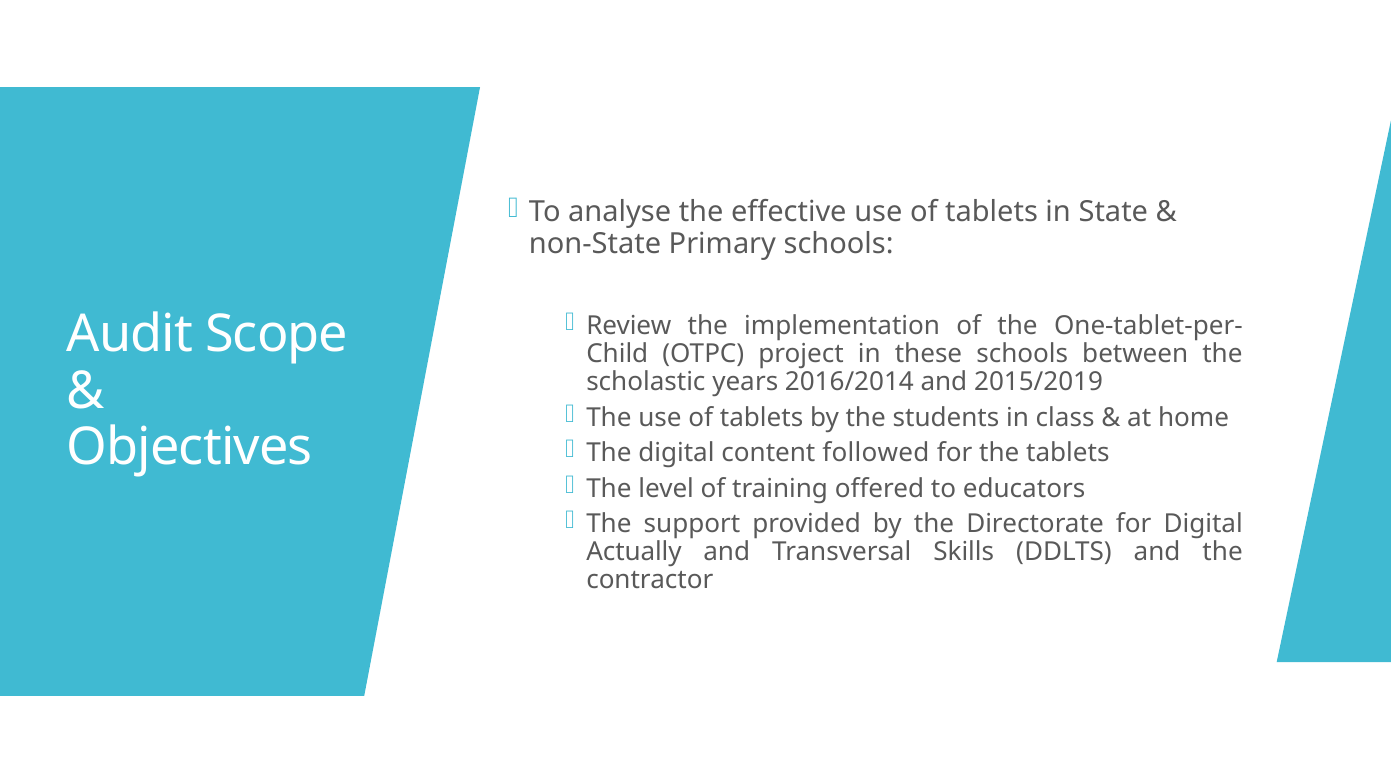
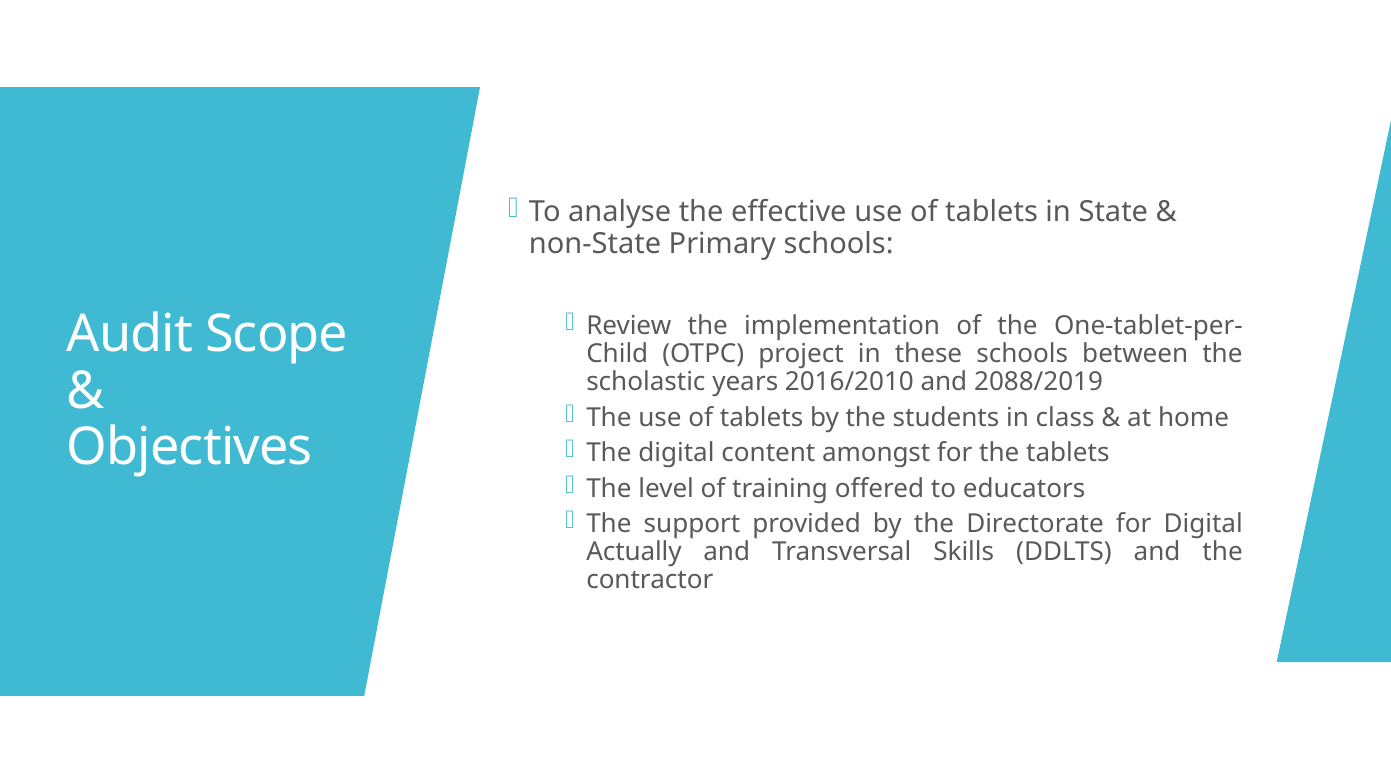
2016/2014: 2016/2014 -> 2016/2010 (849, 382)
2015/2019: 2015/2019 -> 2088/2019 (1039, 382)
followed: followed -> amongst (876, 453)
